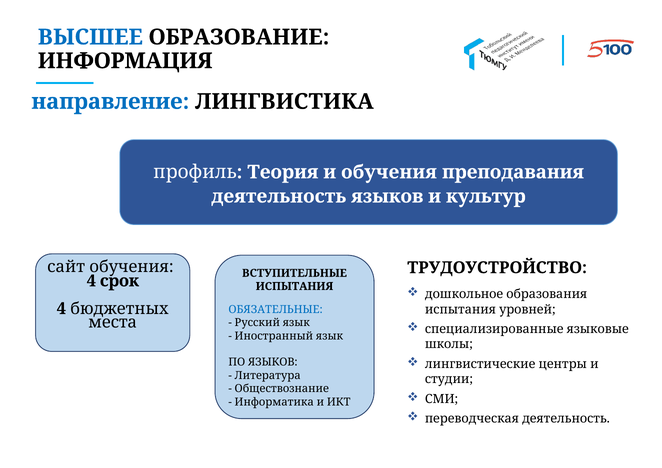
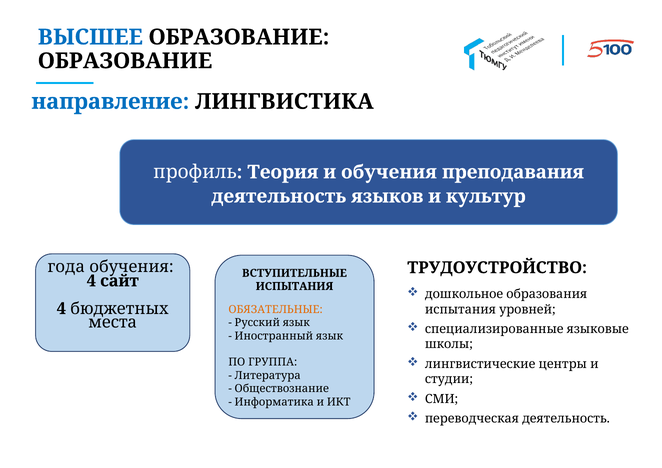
ИНФОРМАЦИЯ: ИНФОРМАЦИЯ -> ОБРАЗОВАНИЕ (125, 61)
сайт: сайт -> года (66, 267)
срок: срок -> сайт (119, 281)
ОБЯЗАТЕЛЬНЫЕ colour: blue -> orange (276, 310)
ПО ЯЗЫКОВ: ЯЗЫКОВ -> ГРУППА (273, 362)
